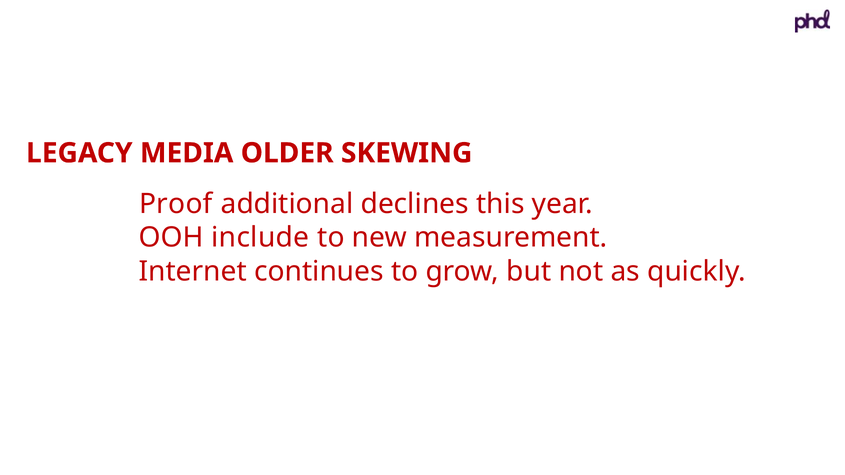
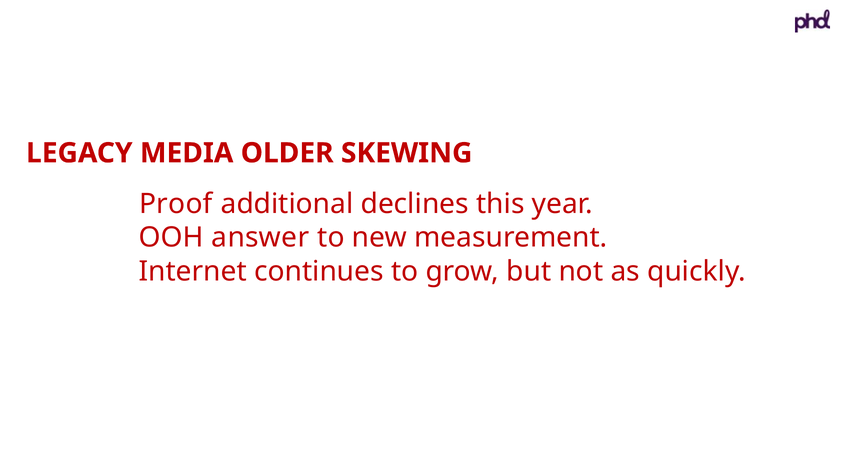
include: include -> answer (260, 238)
